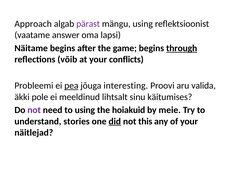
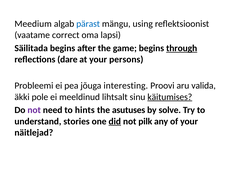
Approach: Approach -> Meedium (33, 24)
pärast colour: purple -> blue (88, 24)
answer: answer -> correct (66, 35)
Näitame: Näitame -> Säilitada (31, 48)
võib: võib -> dare (67, 59)
conflicts: conflicts -> persons (126, 59)
pea underline: present -> none (71, 86)
käitumises underline: none -> present (170, 97)
to using: using -> hints (85, 110)
hoiakuid: hoiakuid -> asutuses (129, 110)
meie: meie -> solve (170, 110)
this: this -> pilk (145, 121)
